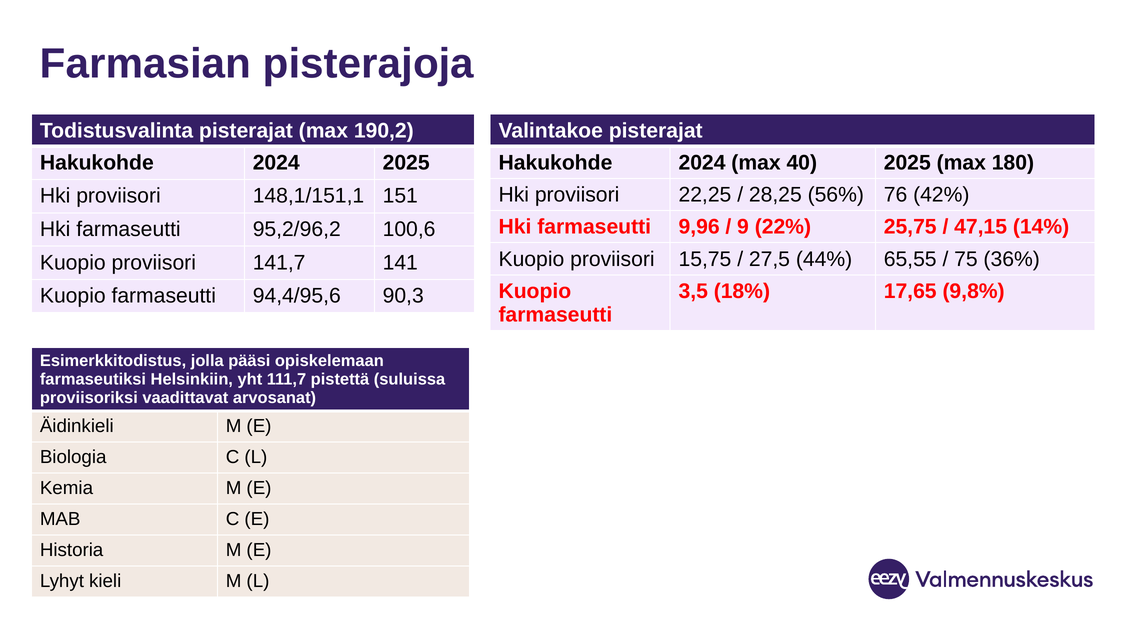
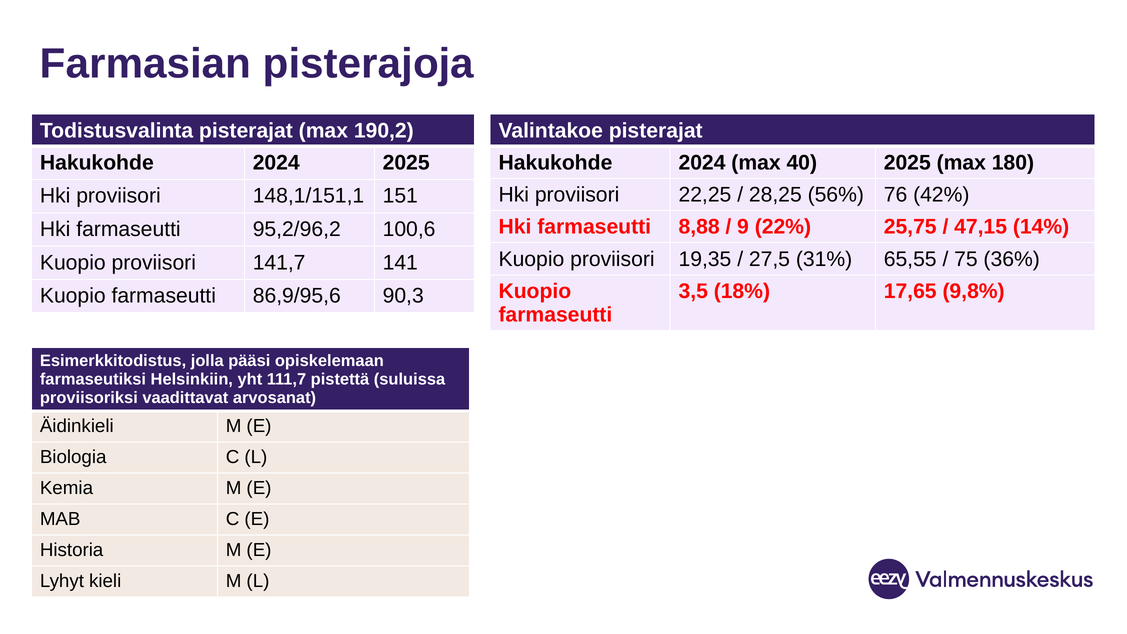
9,96: 9,96 -> 8,88 (699, 227)
15,75: 15,75 -> 19,35 (705, 259)
44%: 44% -> 31% (824, 259)
94,4/95,6: 94,4/95,6 -> 86,9/95,6 (297, 296)
